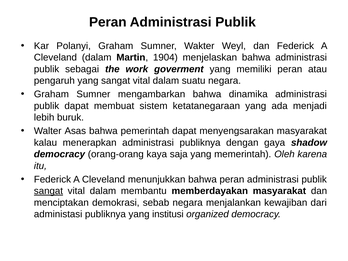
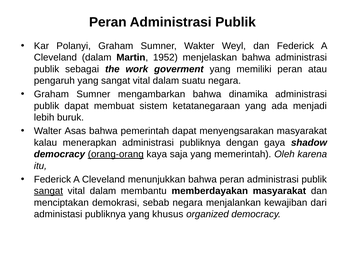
1904: 1904 -> 1952 (165, 58)
orang-orang underline: none -> present (116, 154)
institusi: institusi -> khusus (168, 214)
